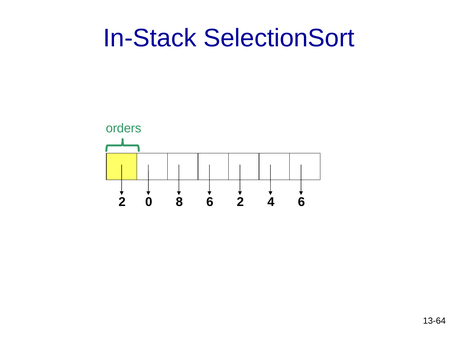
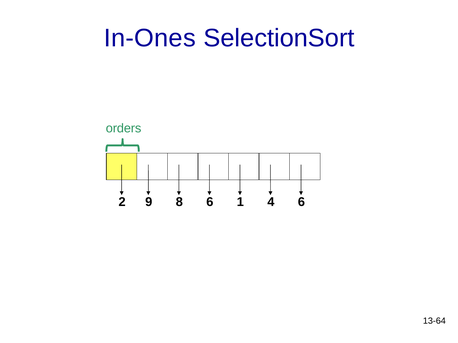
In-Stack: In-Stack -> In-Ones (150, 38)
0: 0 -> 9 (149, 202)
6 2: 2 -> 1 (240, 202)
